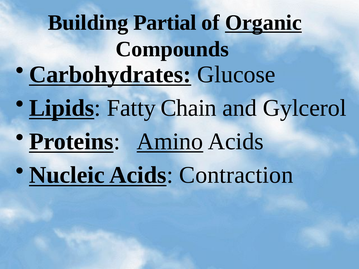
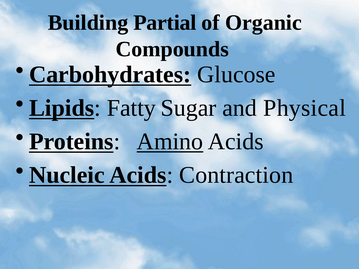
Organic underline: present -> none (263, 23)
Chain: Chain -> Sugar (188, 108)
Gylcerol: Gylcerol -> Physical (305, 108)
